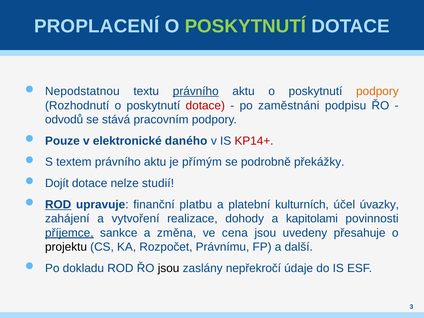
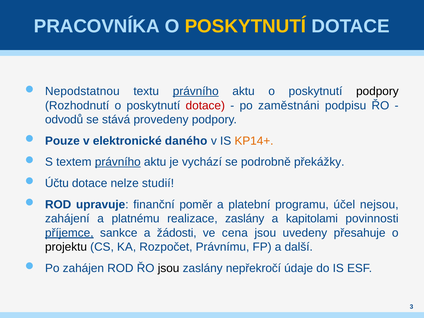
PROPLACENÍ: PROPLACENÍ -> PRACOVNÍKA (97, 26)
POSKYTNUTÍ colour: light green -> yellow (245, 26)
podpory colour: orange -> black (377, 91)
pracovním: pracovním -> provedeny (161, 120)
KP14+ colour: red -> orange (254, 141)
právního underline: none -> present (118, 162)
přímým: přímým -> vychází (202, 162)
Dojít: Dojít -> Účtu (57, 183)
ROD underline: present -> none (58, 205)
platbu: platbu -> poměr (196, 205)
kulturních: kulturních -> programu (302, 205)
úvazky: úvazky -> nejsou (379, 205)
vytvoření: vytvoření -> platnému (136, 219)
realizace dohody: dohody -> zaslány (245, 219)
změna: změna -> žádosti (177, 233)
dokladu: dokladu -> zahájen (83, 268)
